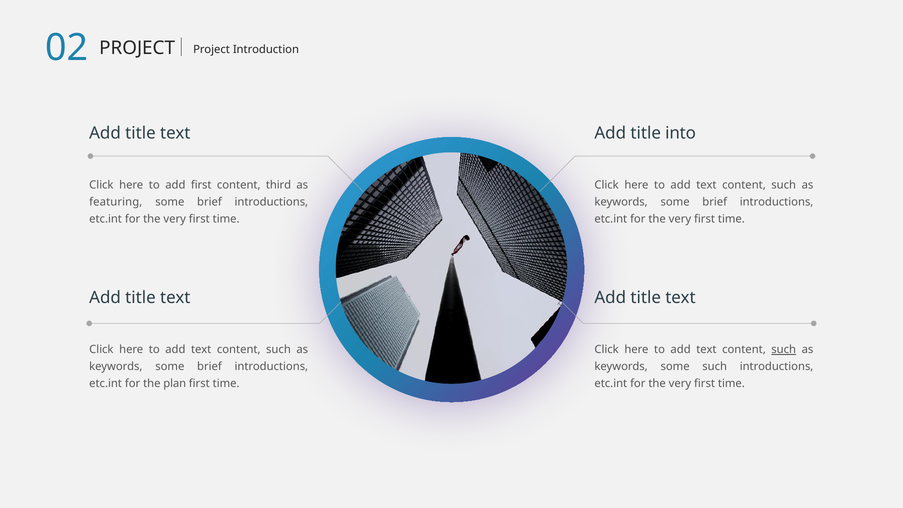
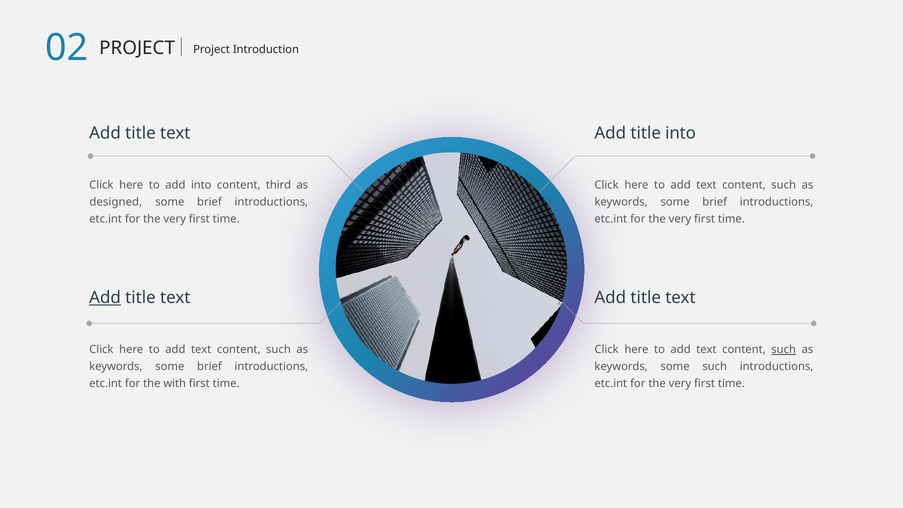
add first: first -> into (201, 185)
featuring: featuring -> designed (116, 202)
Add underline: none -> present (105, 298)
plan: plan -> with (175, 383)
